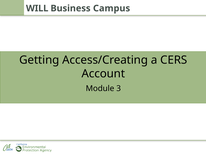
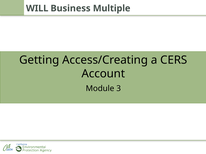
Campus: Campus -> Multiple (112, 8)
